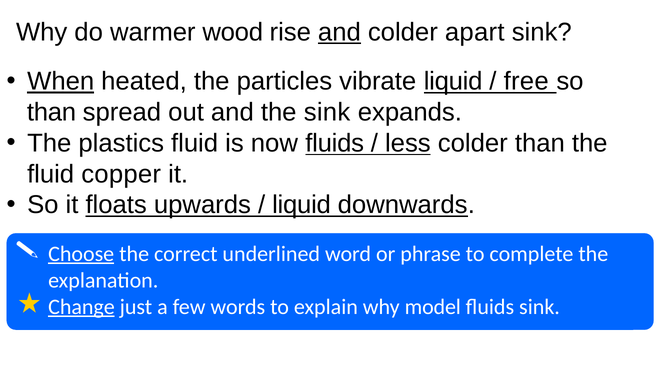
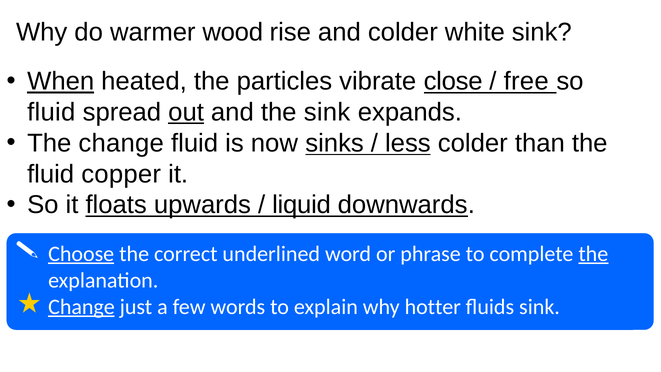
and underline: present -> none (339, 32)
apart: apart -> white (475, 32)
vibrate liquid: liquid -> close (453, 81)
than: than -> fluid (51, 112)
out underline: none -> present (186, 112)
The plastics: plastics -> change (121, 143)
now fluids: fluids -> sinks (335, 143)
the underline: none -> present (593, 254)
model: model -> hotter (433, 307)
